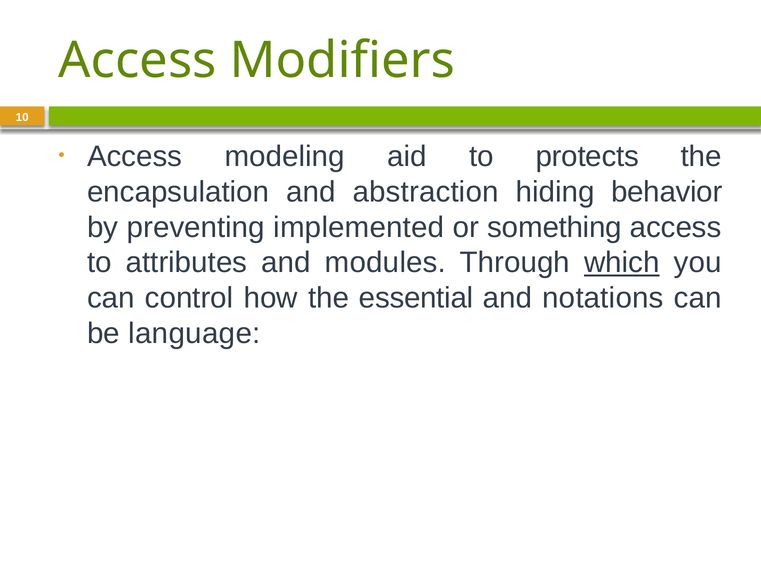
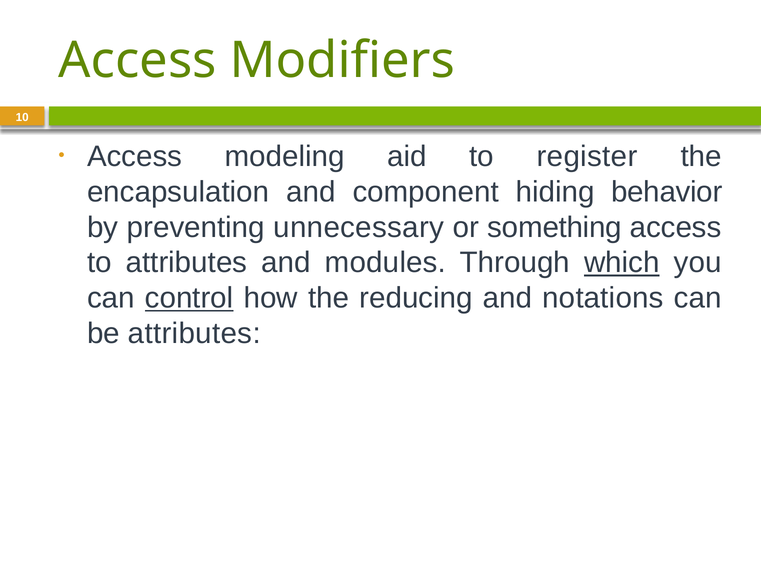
protects: protects -> register (587, 157)
abstraction: abstraction -> component (426, 192)
implemented: implemented -> unnecessary (359, 228)
control underline: none -> present (189, 298)
essential: essential -> reducing (416, 298)
be language: language -> attributes (194, 334)
